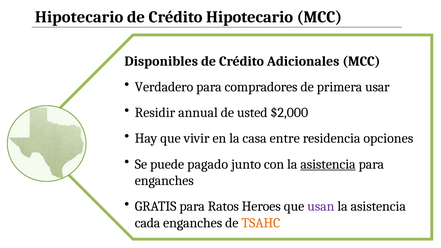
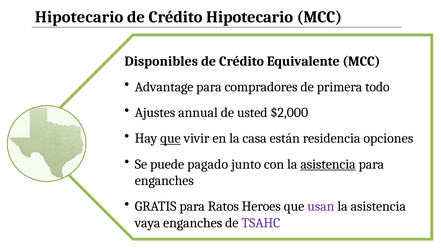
Adicionales: Adicionales -> Equivalente (303, 61)
Verdadero: Verdadero -> Advantage (164, 87)
usar: usar -> todo (377, 87)
Residir: Residir -> Ajustes (155, 113)
que underline: none -> present (170, 138)
entre: entre -> están (285, 138)
cada: cada -> vaya (148, 223)
TSAHC colour: orange -> purple (261, 223)
